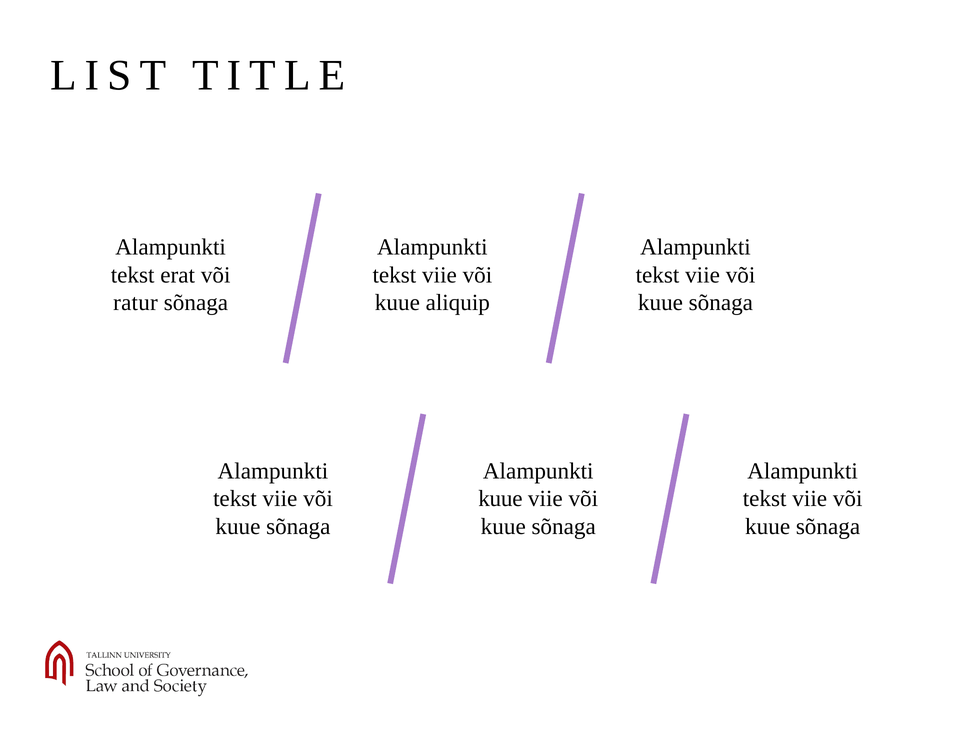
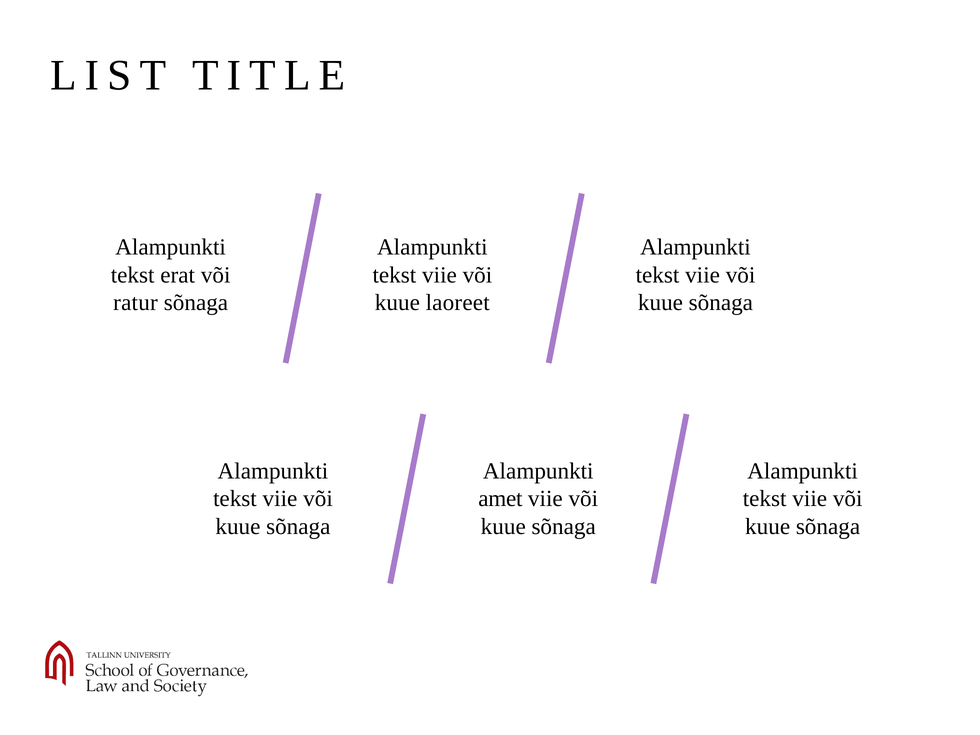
aliquip: aliquip -> laoreet (458, 303)
kuue: kuue -> amet (500, 499)
